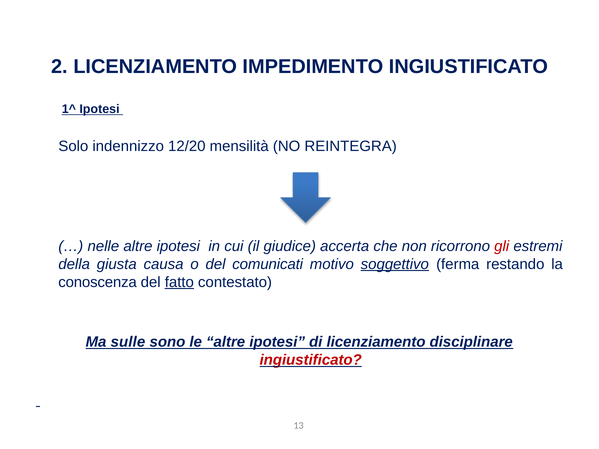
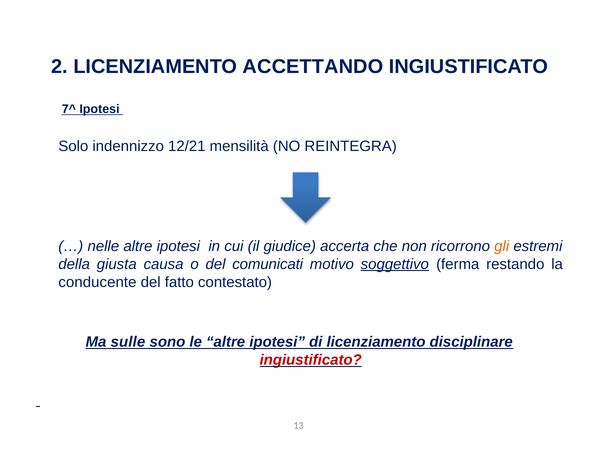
IMPEDIMENTO: IMPEDIMENTO -> ACCETTANDO (313, 66)
1^: 1^ -> 7^ (69, 109)
12/20: 12/20 -> 12/21 (187, 146)
gli colour: red -> orange (502, 246)
conoscenza: conoscenza -> conducente (97, 282)
fatto underline: present -> none (179, 282)
